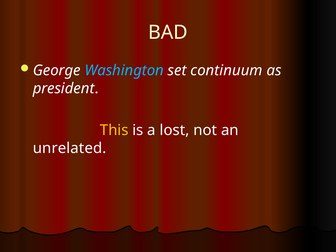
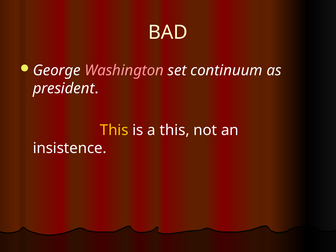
Washington colour: light blue -> pink (124, 70)
a lost: lost -> this (175, 130)
unrelated: unrelated -> insistence (70, 148)
